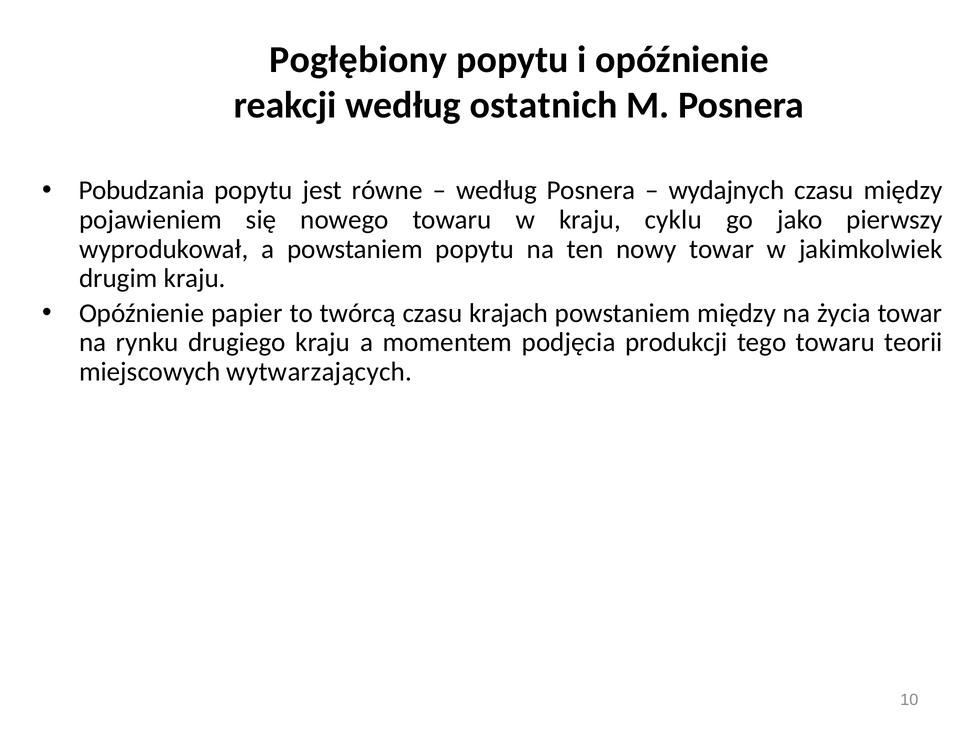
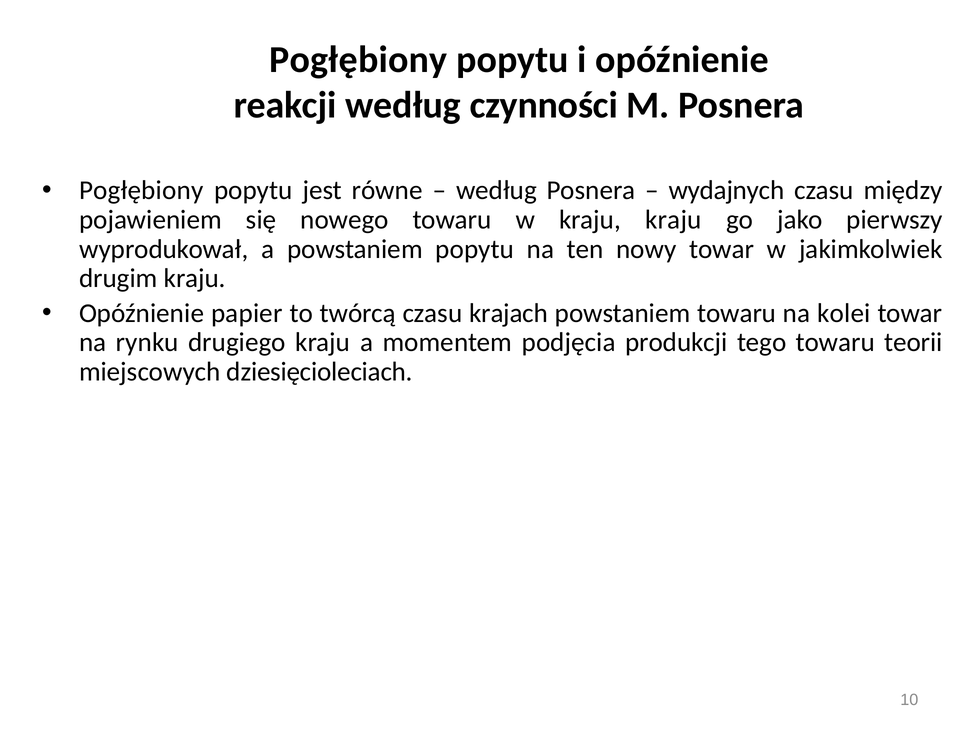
ostatnich: ostatnich -> czynności (544, 105)
Pobudzania: Pobudzania -> Pogłębiony (141, 190)
kraju cyklu: cyklu -> kraju (673, 220)
powstaniem między: między -> towaru (737, 313)
życia: życia -> kolei (844, 313)
wytwarzających: wytwarzających -> dziesięcioleciach (320, 372)
